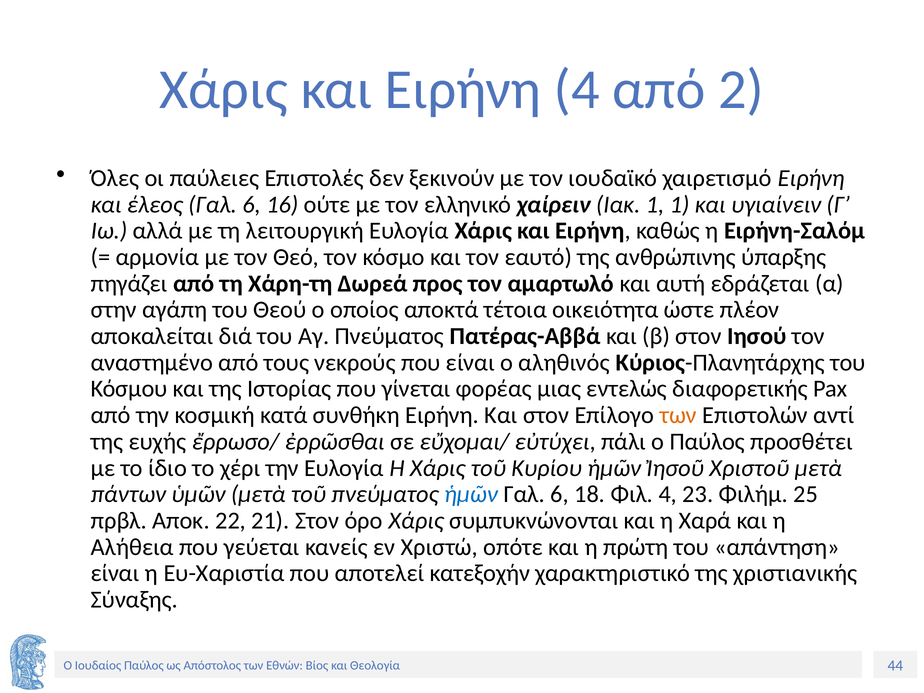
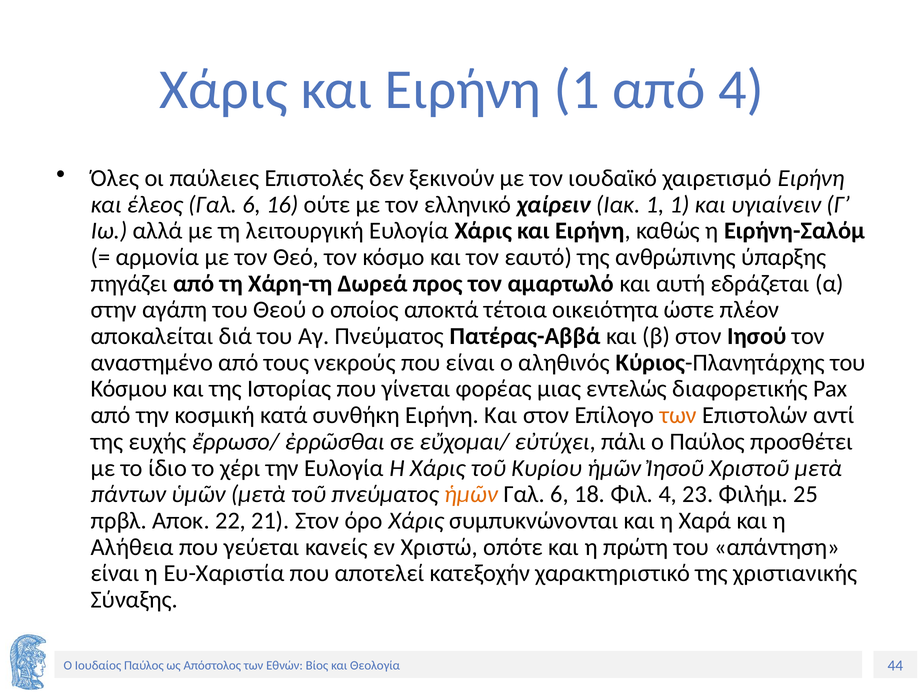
Ειρήνη 4: 4 -> 1 (577, 89)
από 2: 2 -> 4 (741, 89)
ἡμῶν colour: blue -> orange (471, 494)
